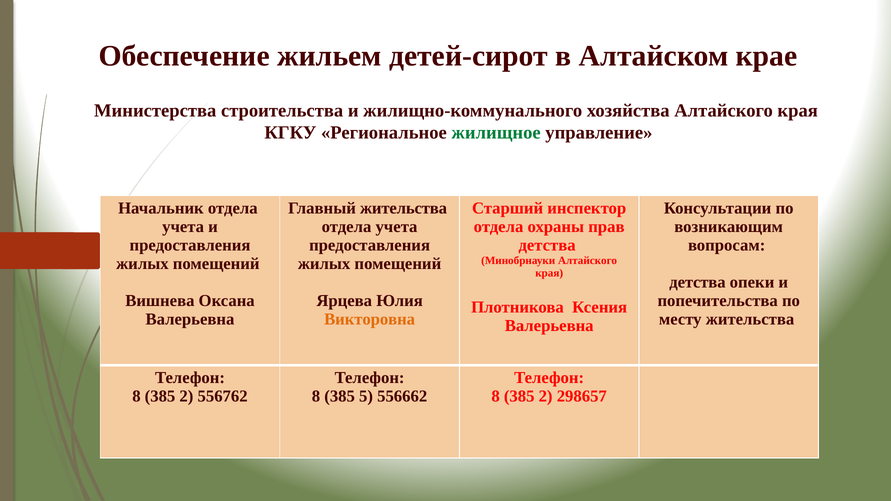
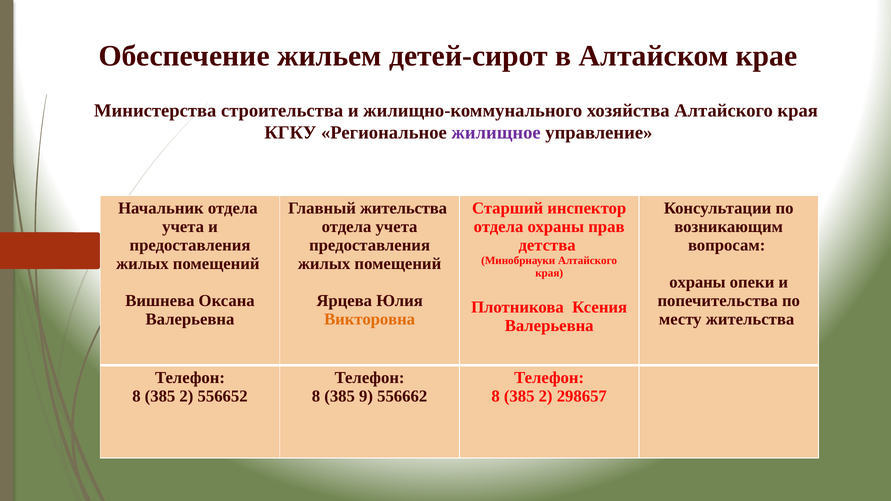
жилищное colour: green -> purple (496, 133)
детства: детства -> охраны (698, 283)
556762: 556762 -> 556652 (223, 396)
5: 5 -> 9 (366, 396)
